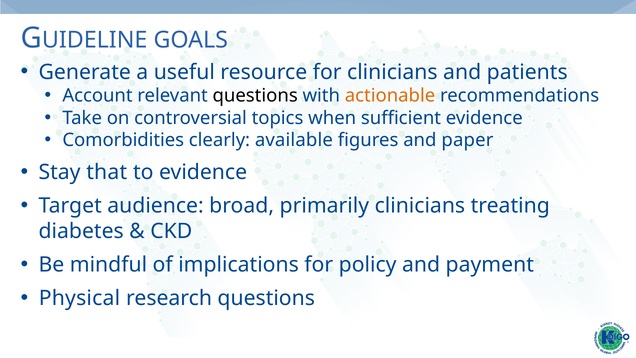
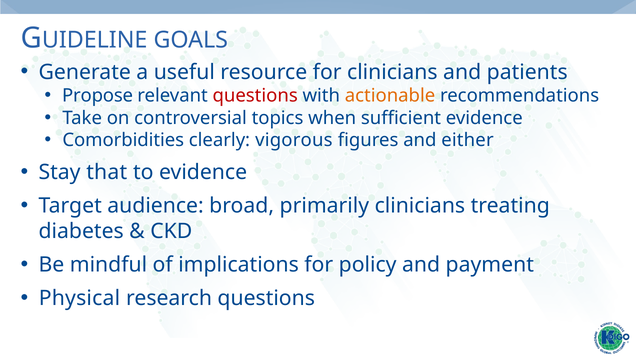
Account: Account -> Propose (98, 96)
questions colour: black -> red (255, 96)
available: available -> vigorous (294, 140)
paper: paper -> either (467, 140)
